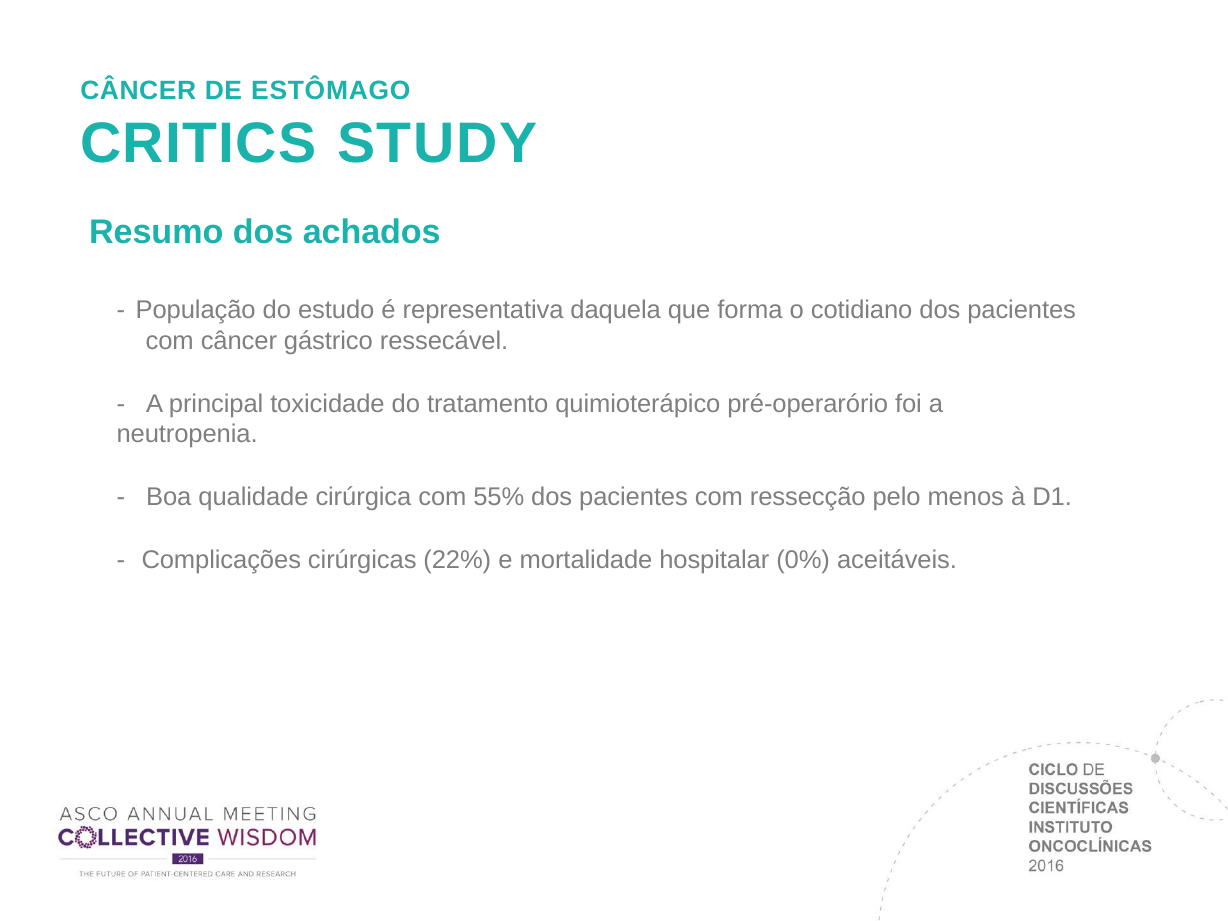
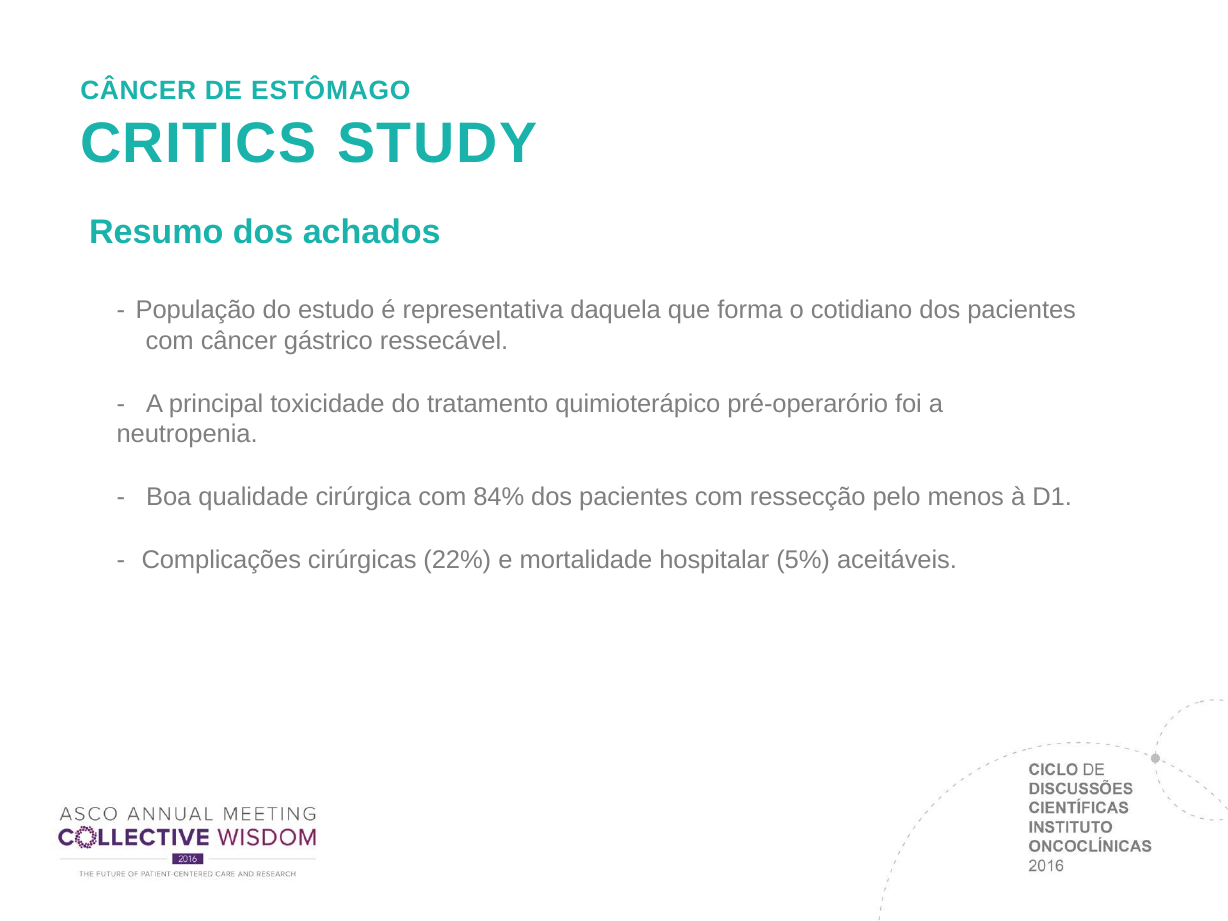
55%: 55% -> 84% (499, 497)
0%: 0% -> 5% (803, 560)
